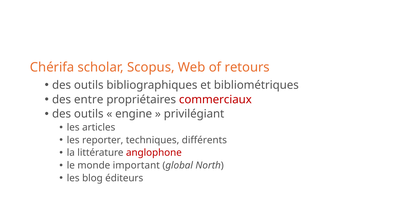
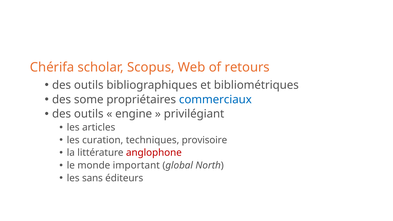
entre: entre -> some (89, 100)
commerciaux colour: red -> blue (215, 100)
reporter: reporter -> curation (103, 140)
différents: différents -> provisoire (204, 140)
blog: blog -> sans (92, 178)
